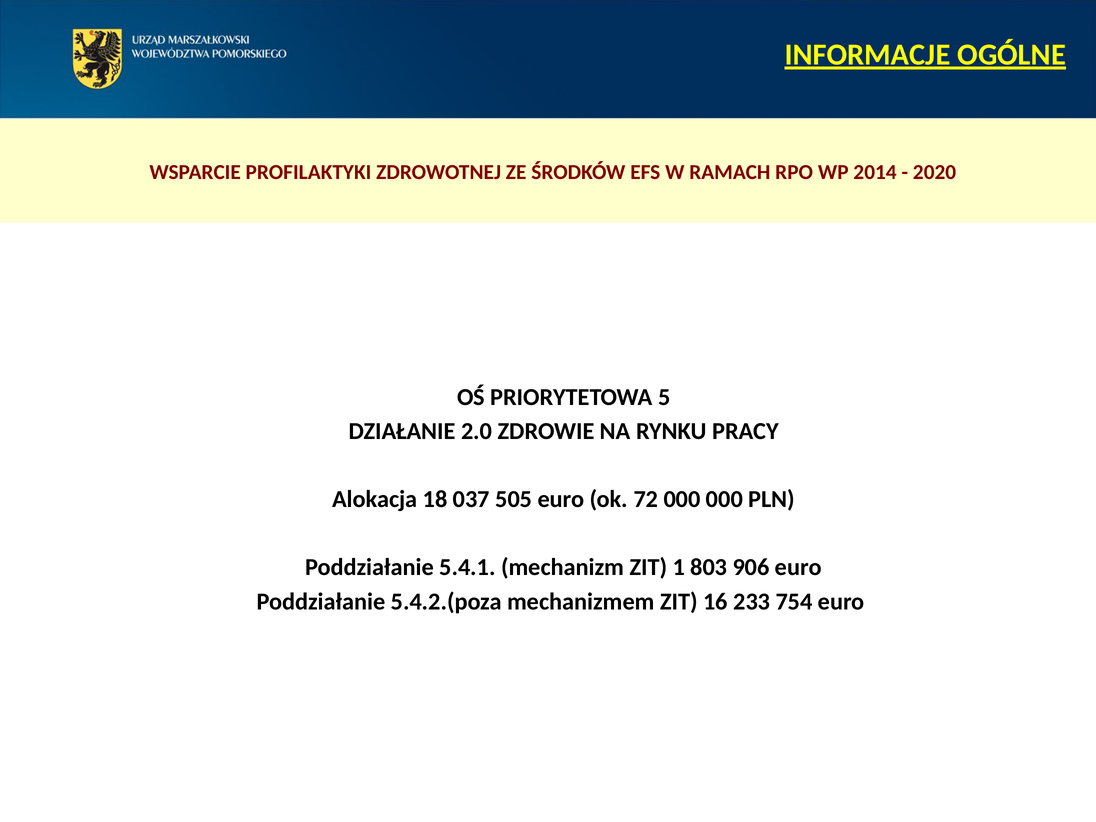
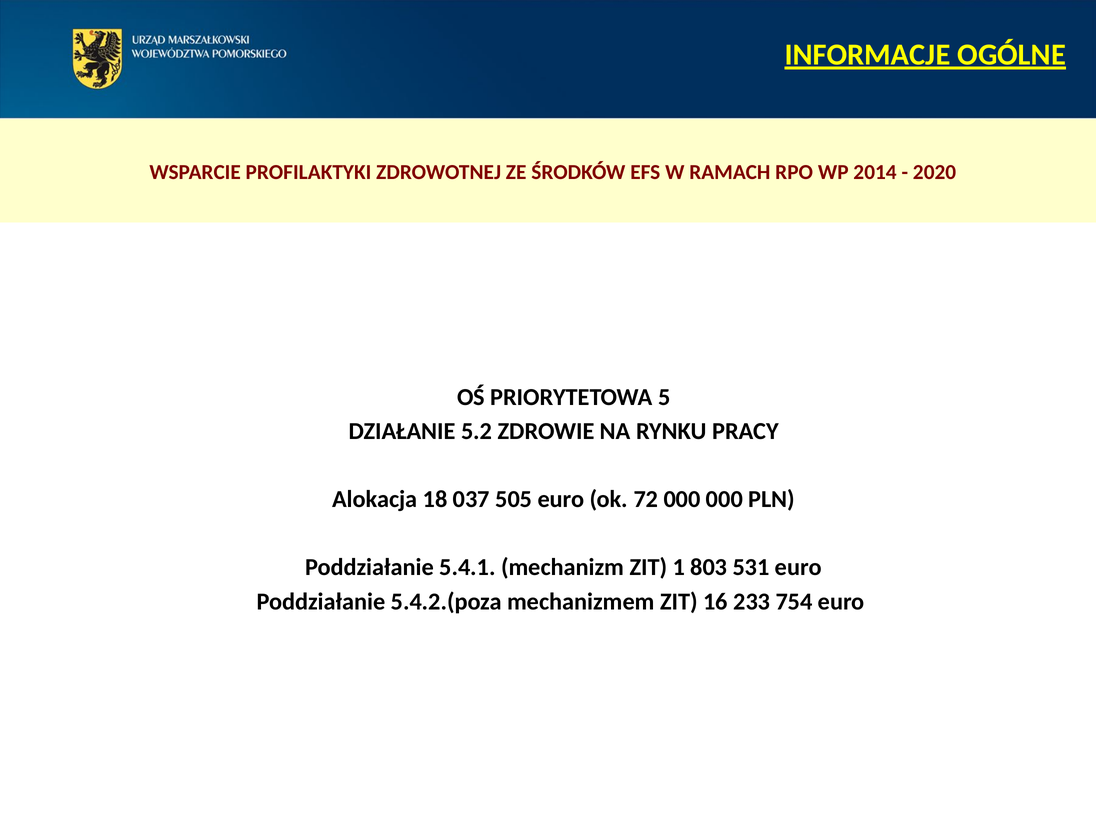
2.0: 2.0 -> 5.2 (477, 431)
906: 906 -> 531 (751, 567)
